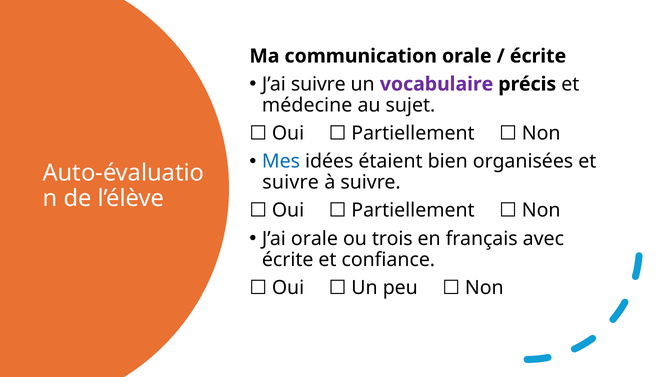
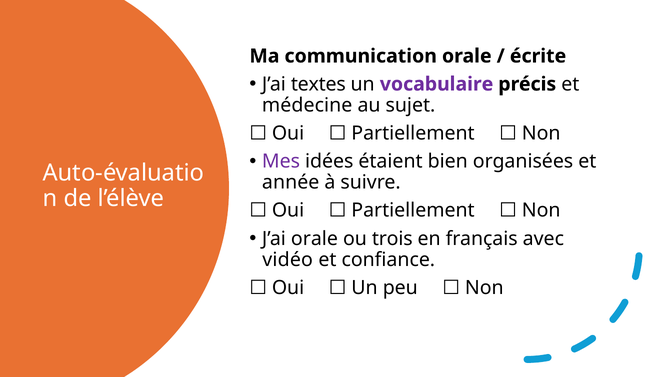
J’ai suivre: suivre -> textes (318, 84)
Mes colour: blue -> purple (281, 161)
suivre: suivre -> année (291, 182)
écrite: écrite -> vidéo (288, 260)
